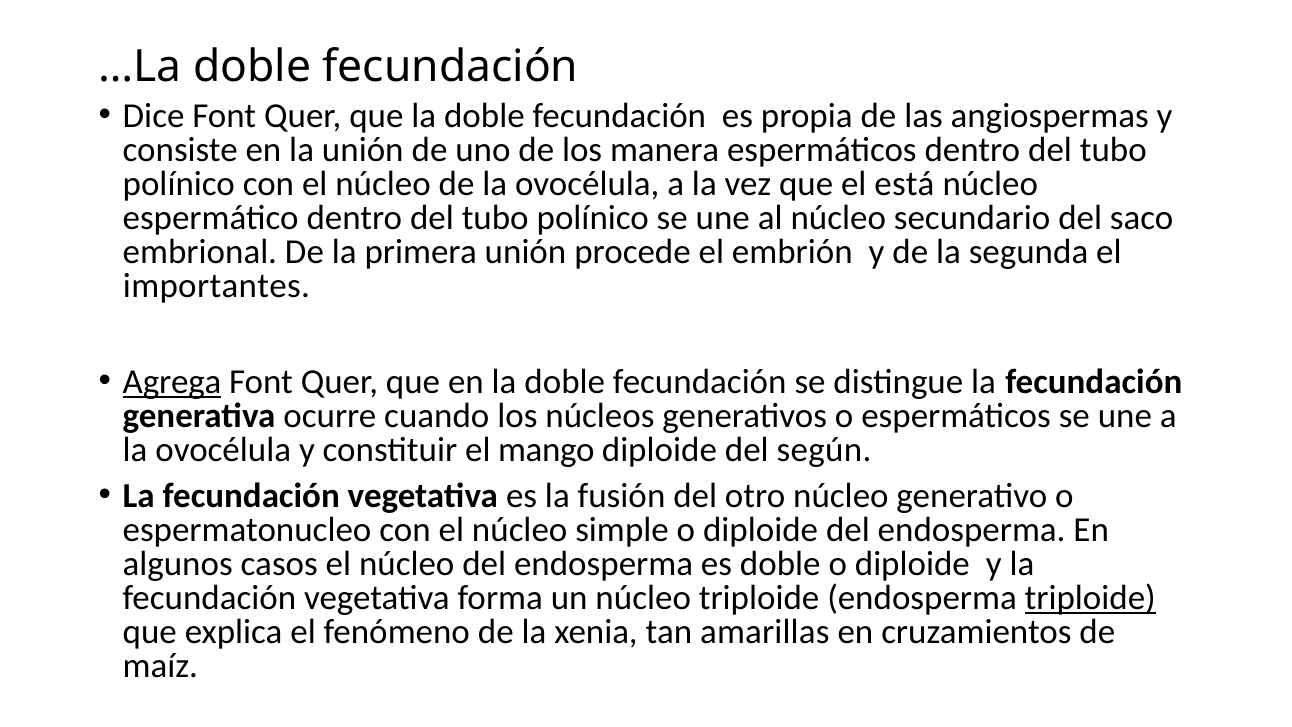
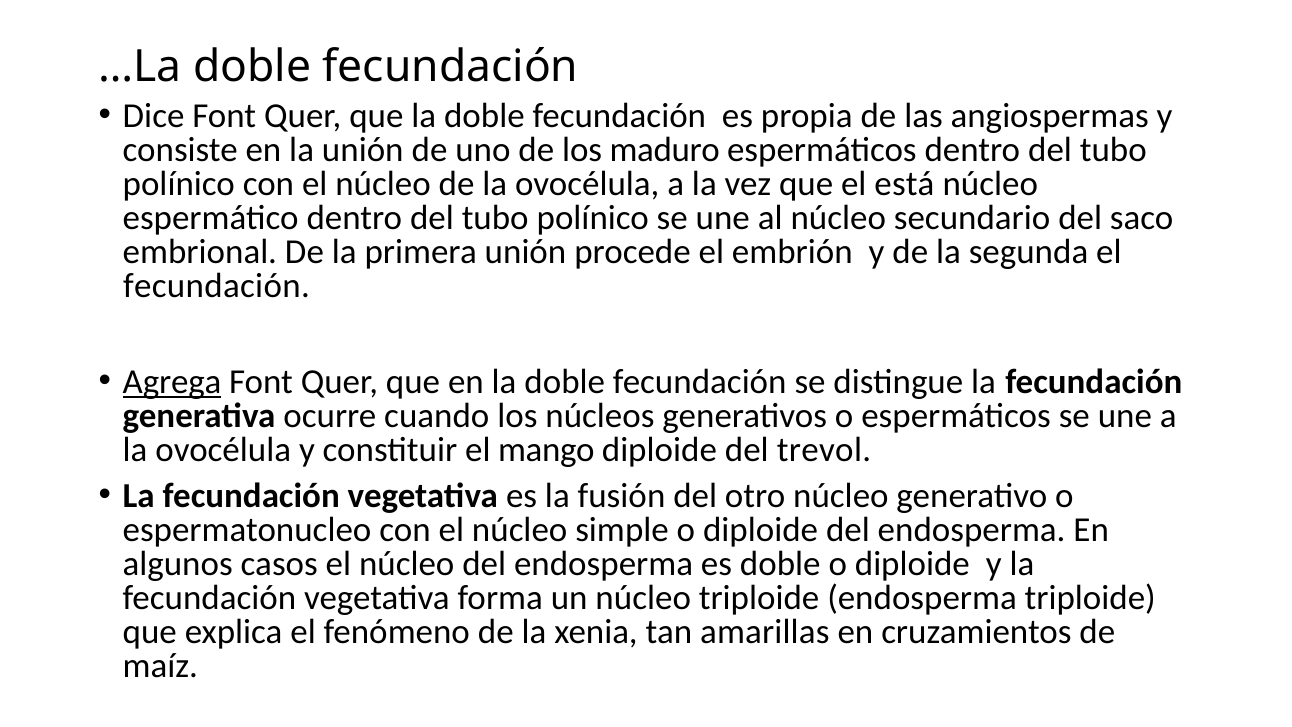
manera: manera -> maduro (665, 150)
importantes: importantes -> fecundación (216, 286)
según: según -> trevol (824, 450)
triploide underline: present -> none (1090, 598)
